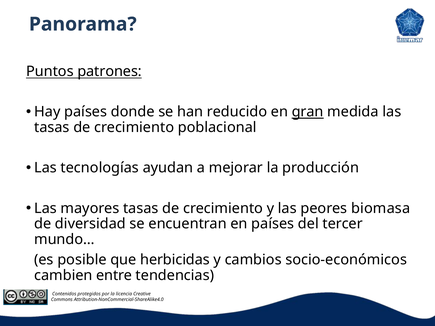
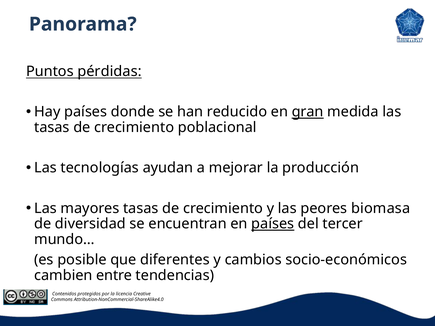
patrones: patrones -> pérdidas (110, 72)
países underline: none -> present (273, 224)
herbicidas: herbicidas -> diferentes (175, 260)
